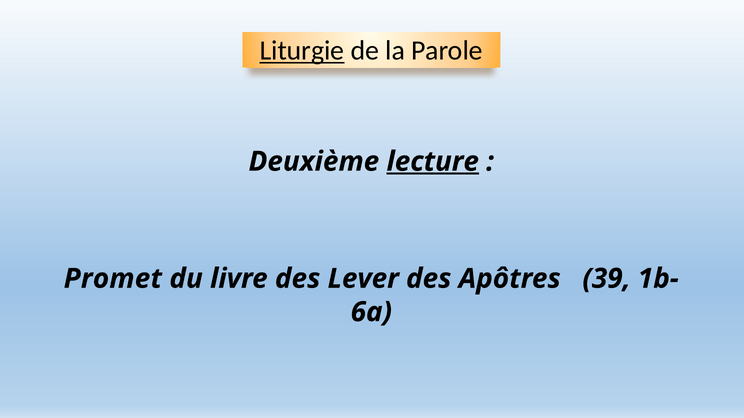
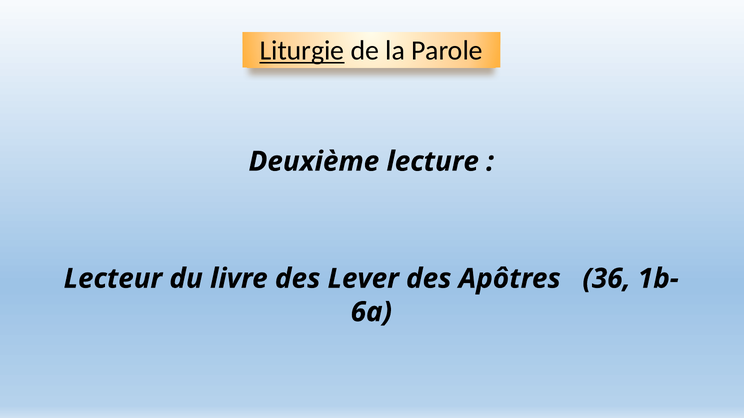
lecture underline: present -> none (433, 162)
Promet: Promet -> Lecteur (113, 279)
39: 39 -> 36 (607, 279)
